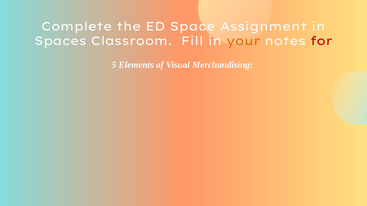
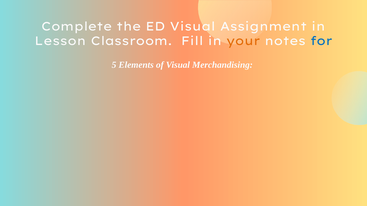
ED Space: Space -> Visual (193, 27)
Spaces: Spaces -> Lesson (60, 41)
for colour: red -> blue (321, 41)
